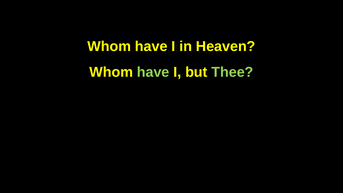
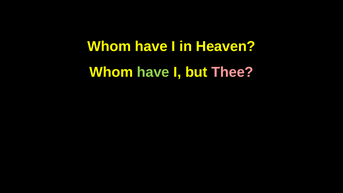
Thee colour: light green -> pink (232, 72)
